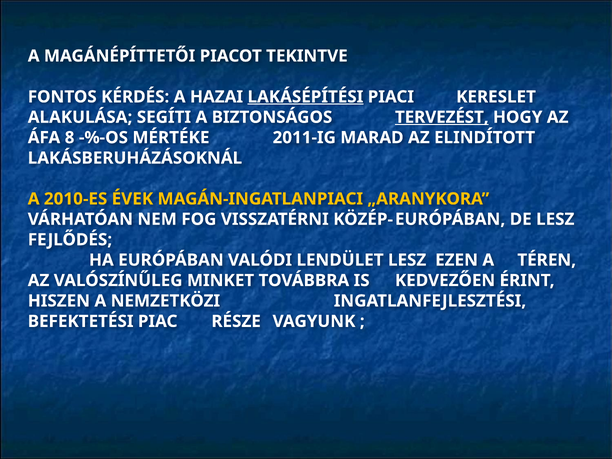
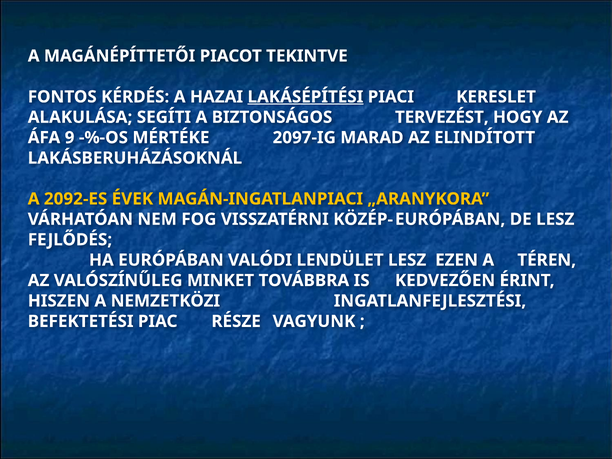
TERVEZÉST underline: present -> none (442, 117)
8: 8 -> 9 (70, 138)
2011-IG: 2011-IG -> 2097-IG (304, 138)
2010-ES: 2010-ES -> 2092-ES (76, 199)
